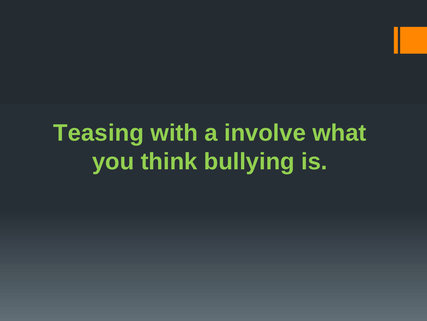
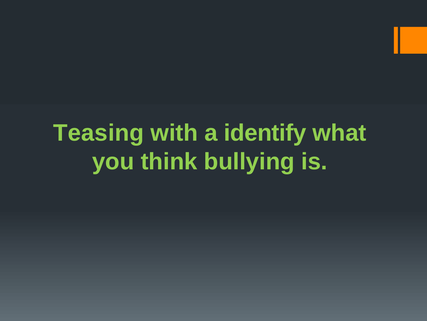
involve: involve -> identify (265, 133)
